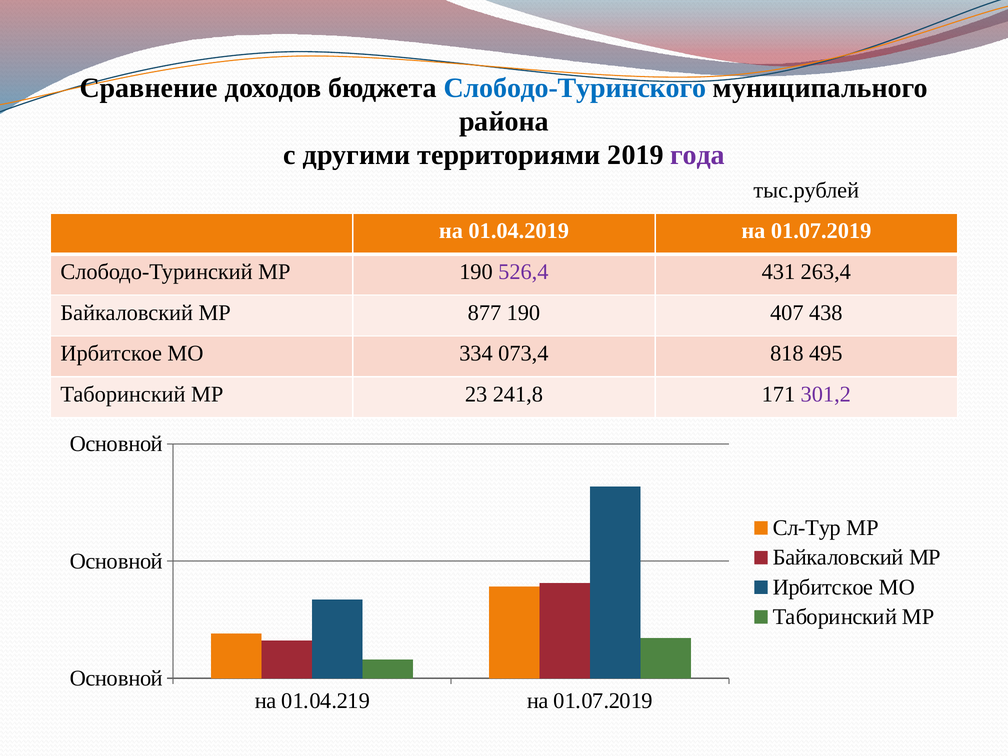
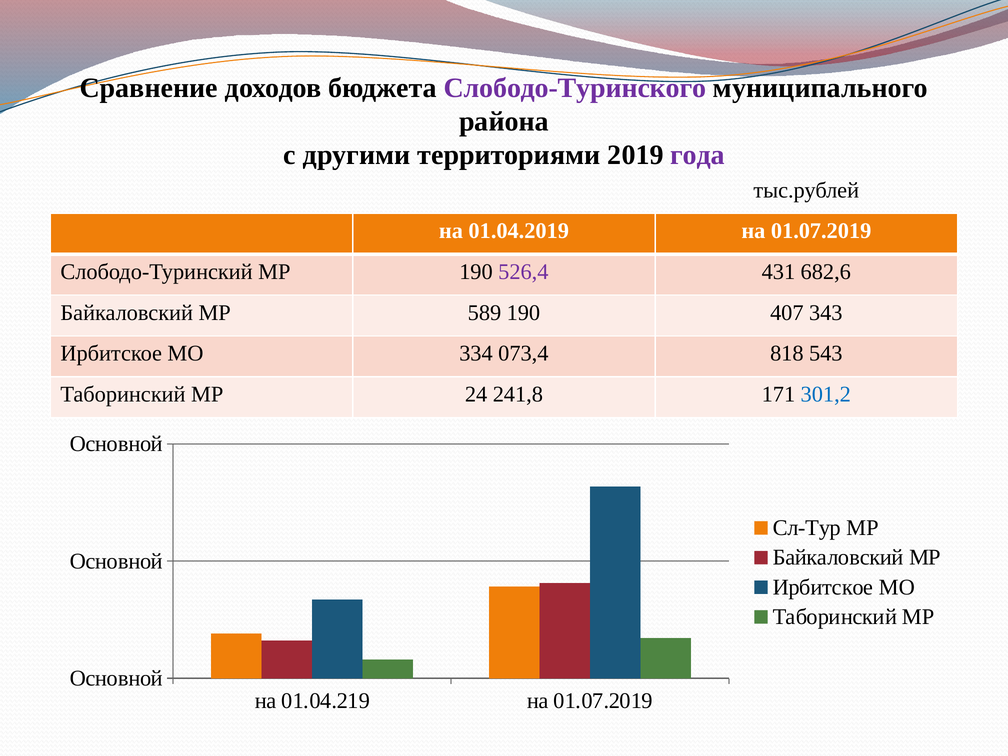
Слободо-Туринского colour: blue -> purple (575, 88)
263,4: 263,4 -> 682,6 (826, 272)
877: 877 -> 589 (484, 313)
438: 438 -> 343 (826, 313)
495: 495 -> 543 (826, 354)
23: 23 -> 24 (476, 394)
301,2 colour: purple -> blue (826, 394)
